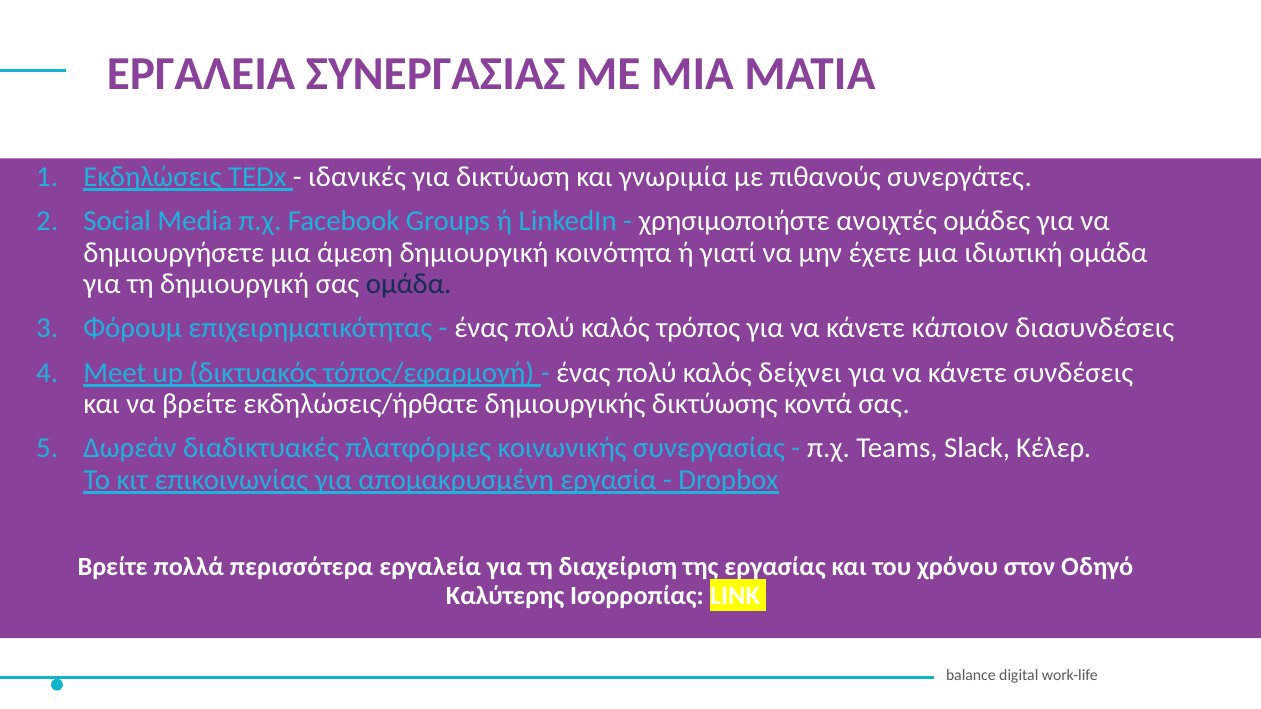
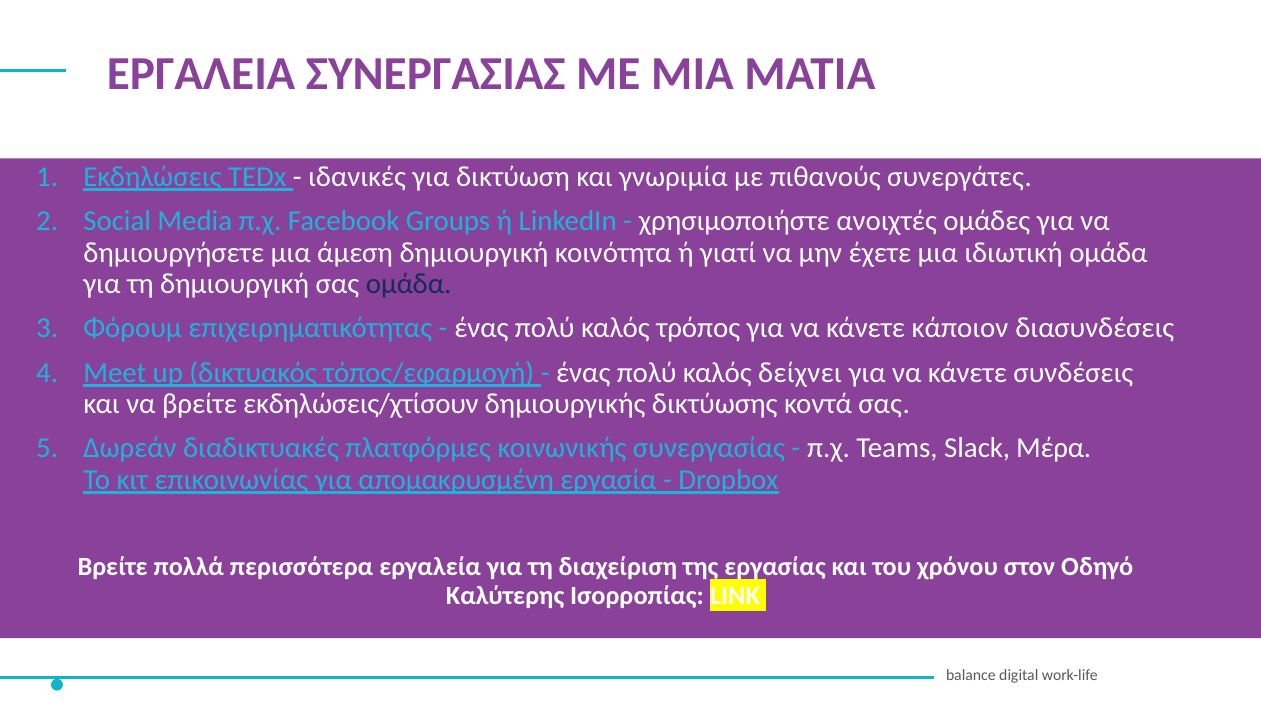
εκδηλώσεις/ήρθατε: εκδηλώσεις/ήρθατε -> εκδηλώσεις/χτίσουν (361, 404)
Κέλερ: Κέλερ -> Μέρα (1054, 449)
